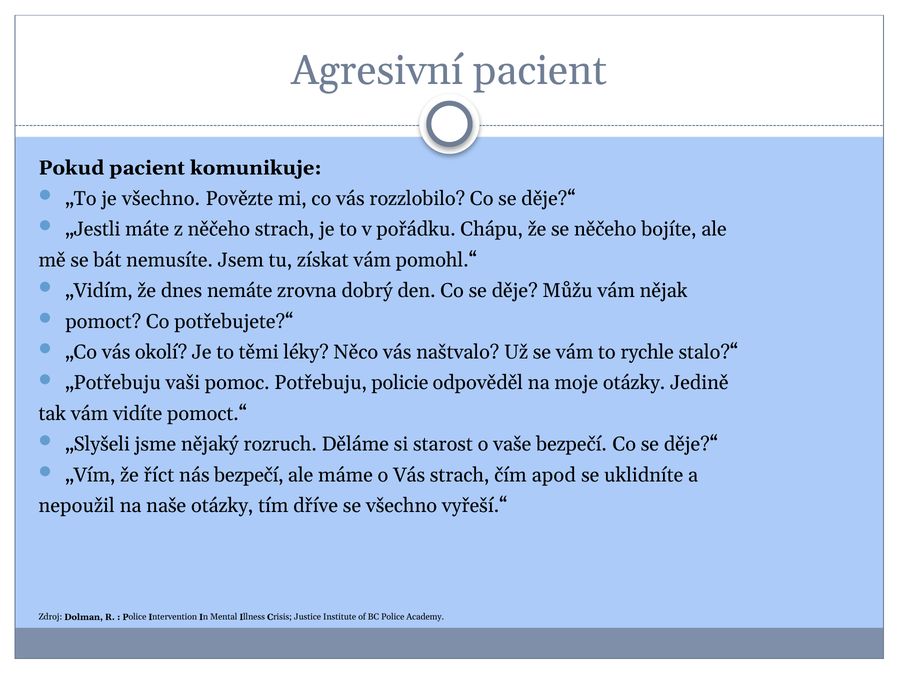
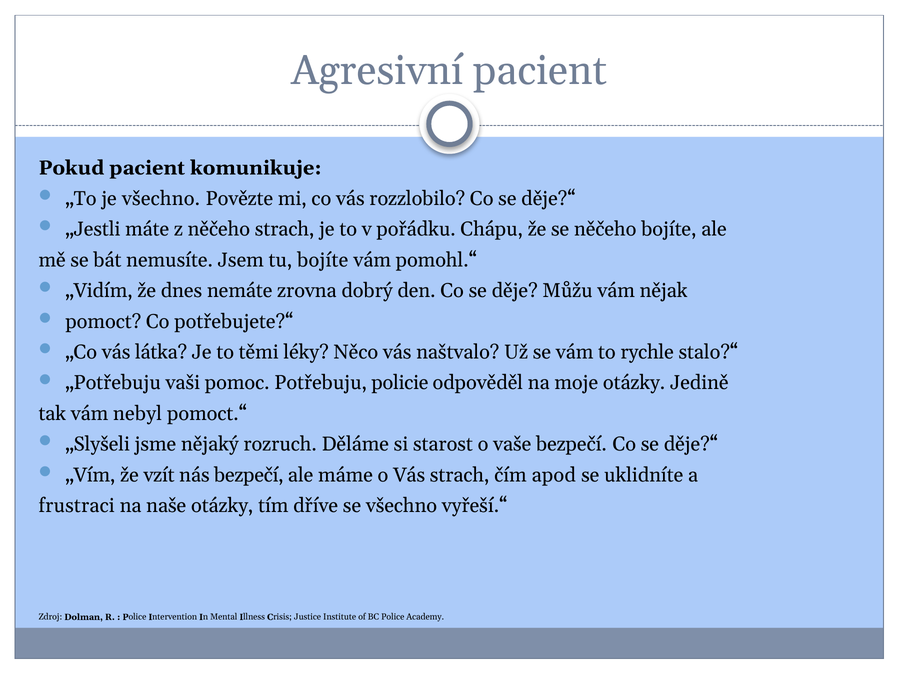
tu získat: získat -> bojíte (323, 260)
okolí: okolí -> látka (161, 352)
vidíte: vidíte -> nebyl (138, 414)
říct: říct -> vzít (159, 475)
nepoužil: nepoužil -> frustraci (77, 506)
